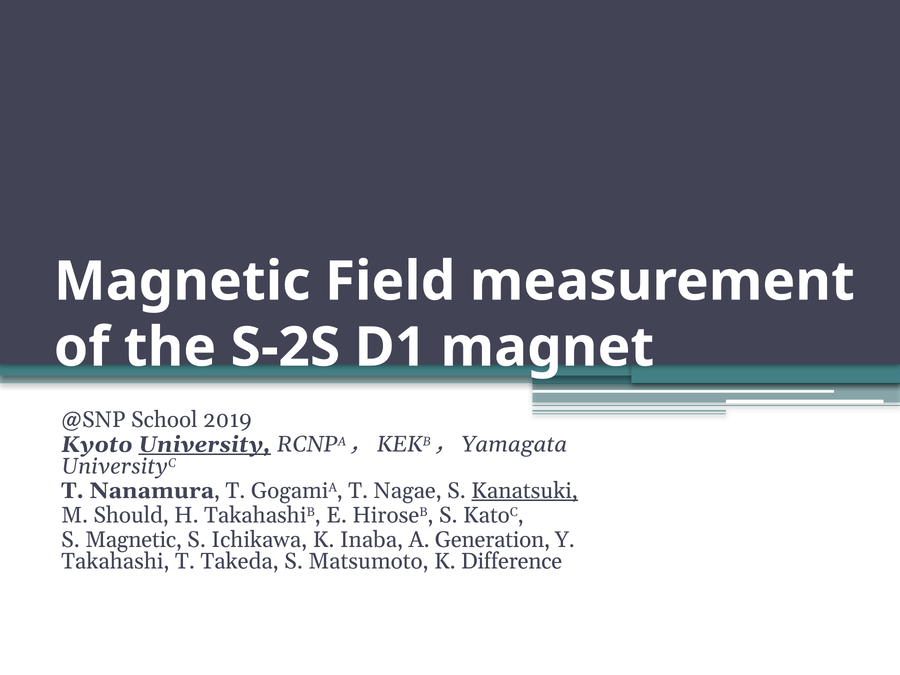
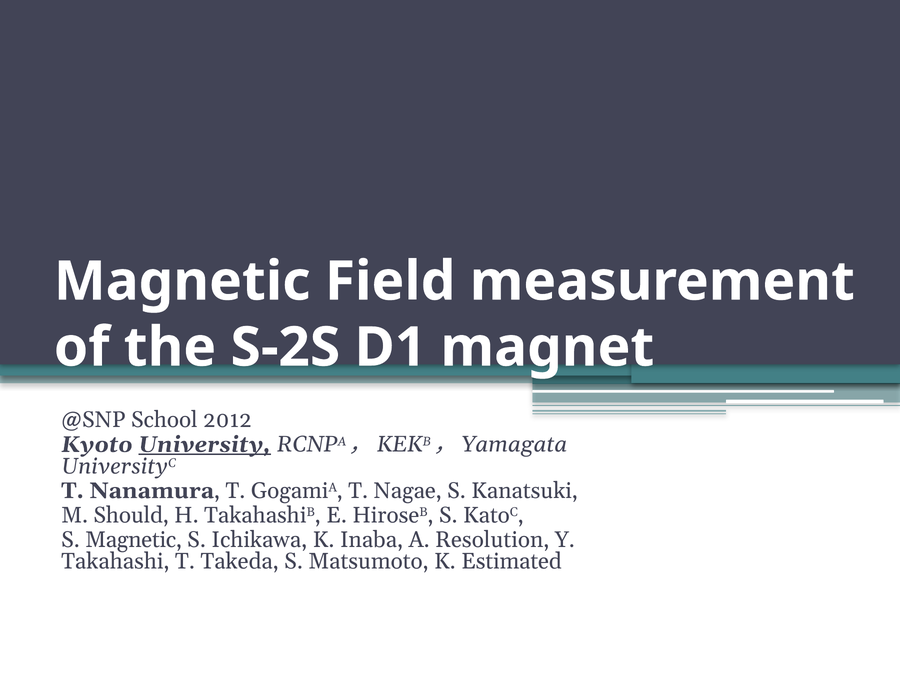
2019: 2019 -> 2012 (227, 420)
Kanatsuki underline: present -> none (525, 491)
Generation: Generation -> Resolution (492, 540)
Difference: Difference -> Estimated (511, 561)
